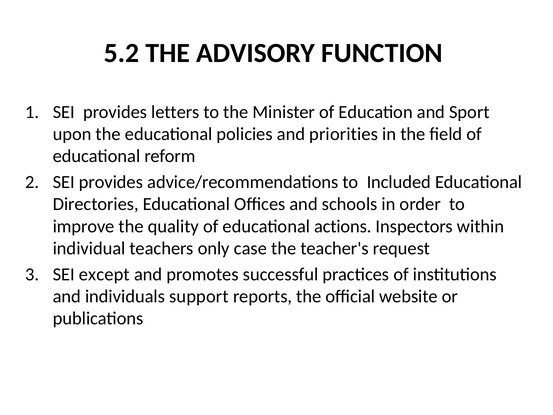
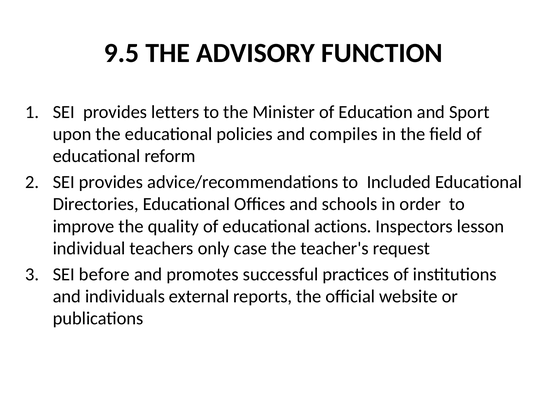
5.2: 5.2 -> 9.5 (122, 53)
priorities: priorities -> compiles (344, 134)
within: within -> lesson (481, 226)
except: except -> before (104, 274)
support: support -> external (199, 296)
